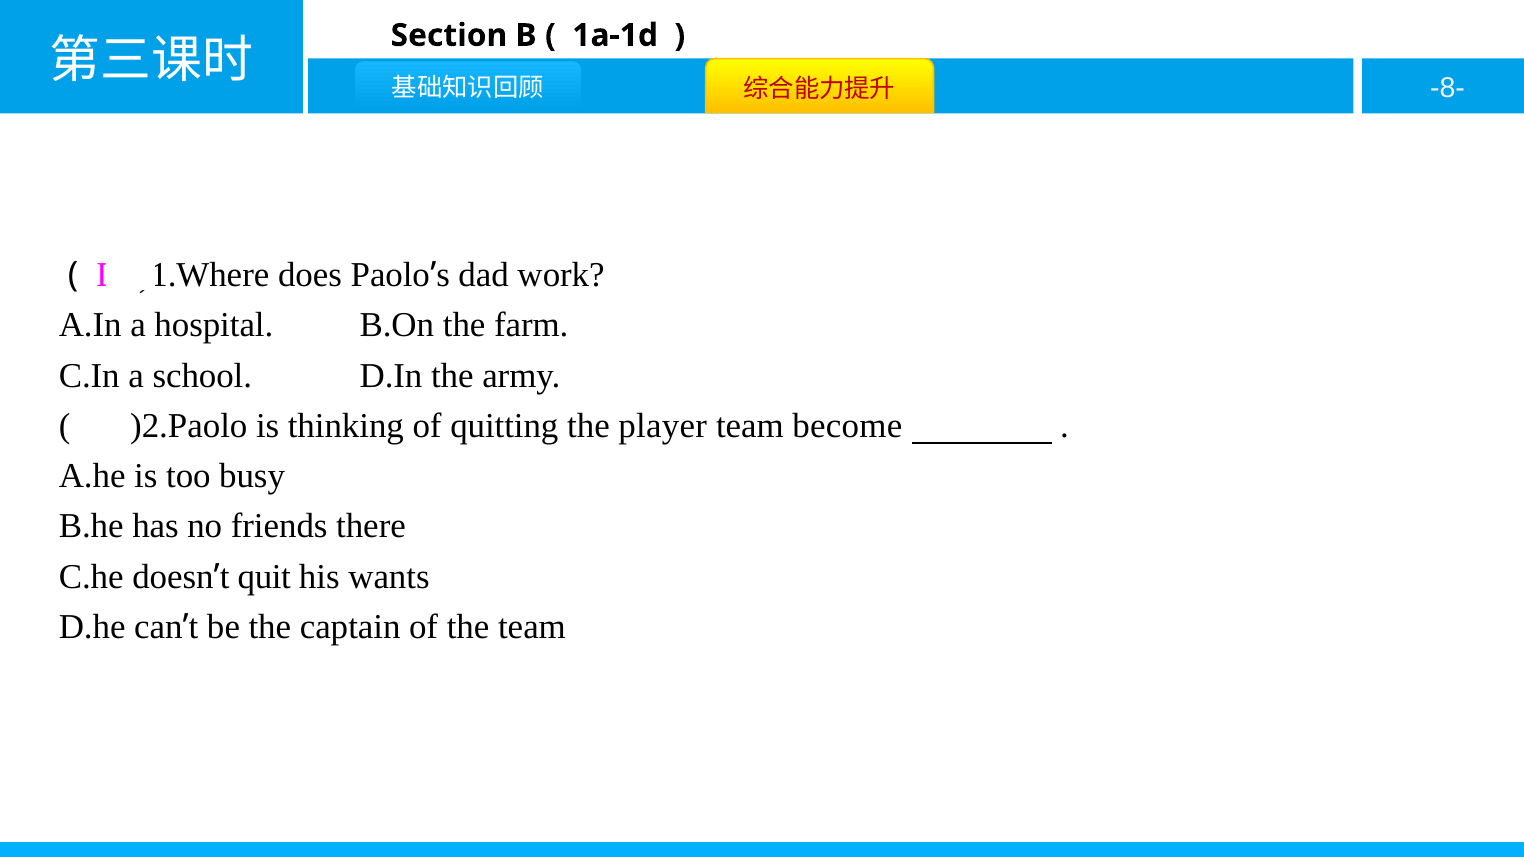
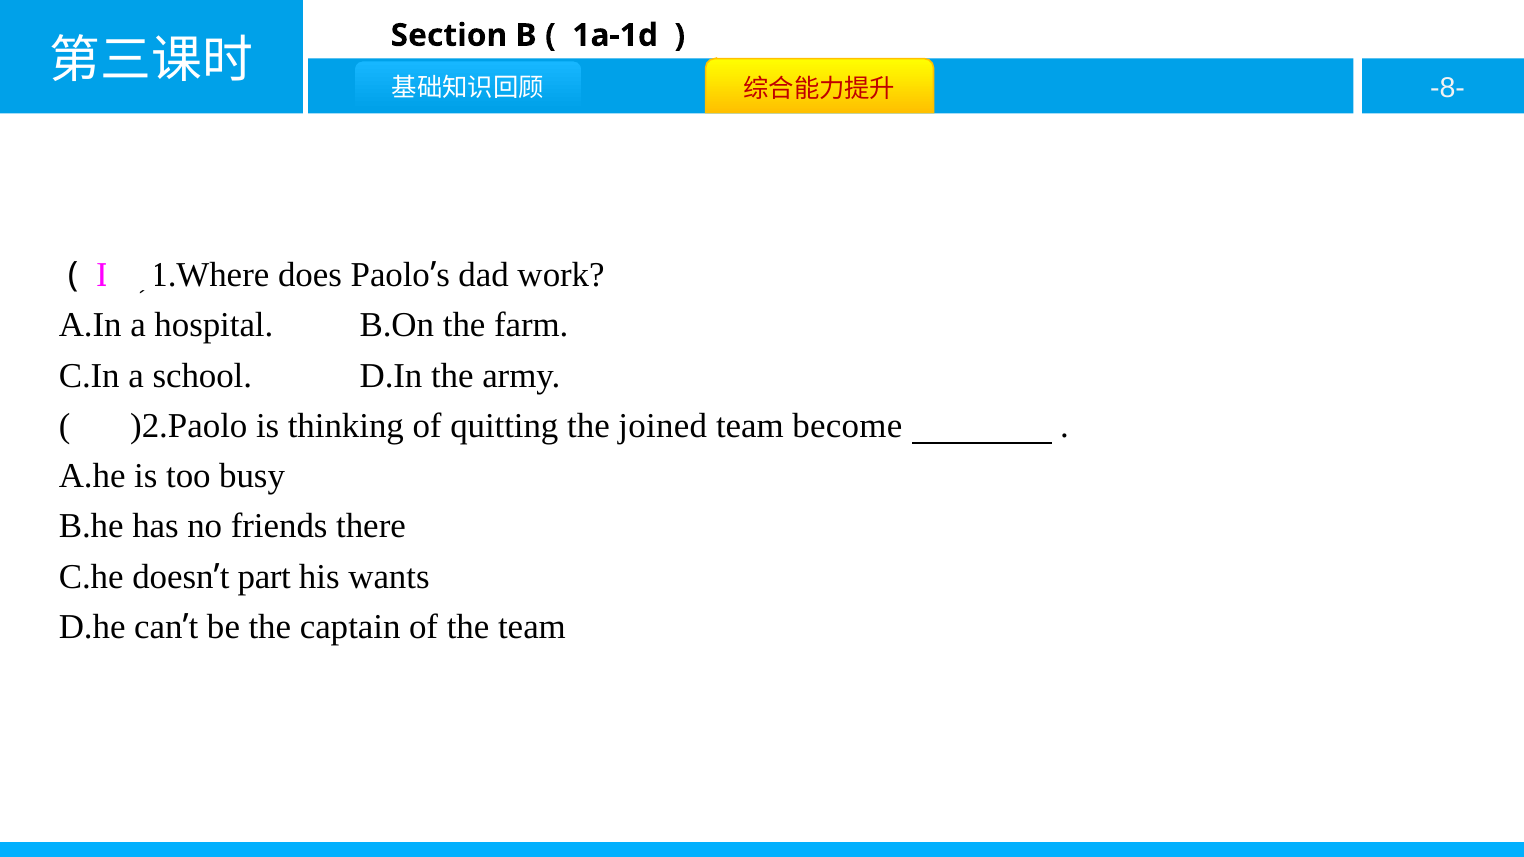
player: player -> joined (663, 426)
quit: quit -> part (264, 577)
